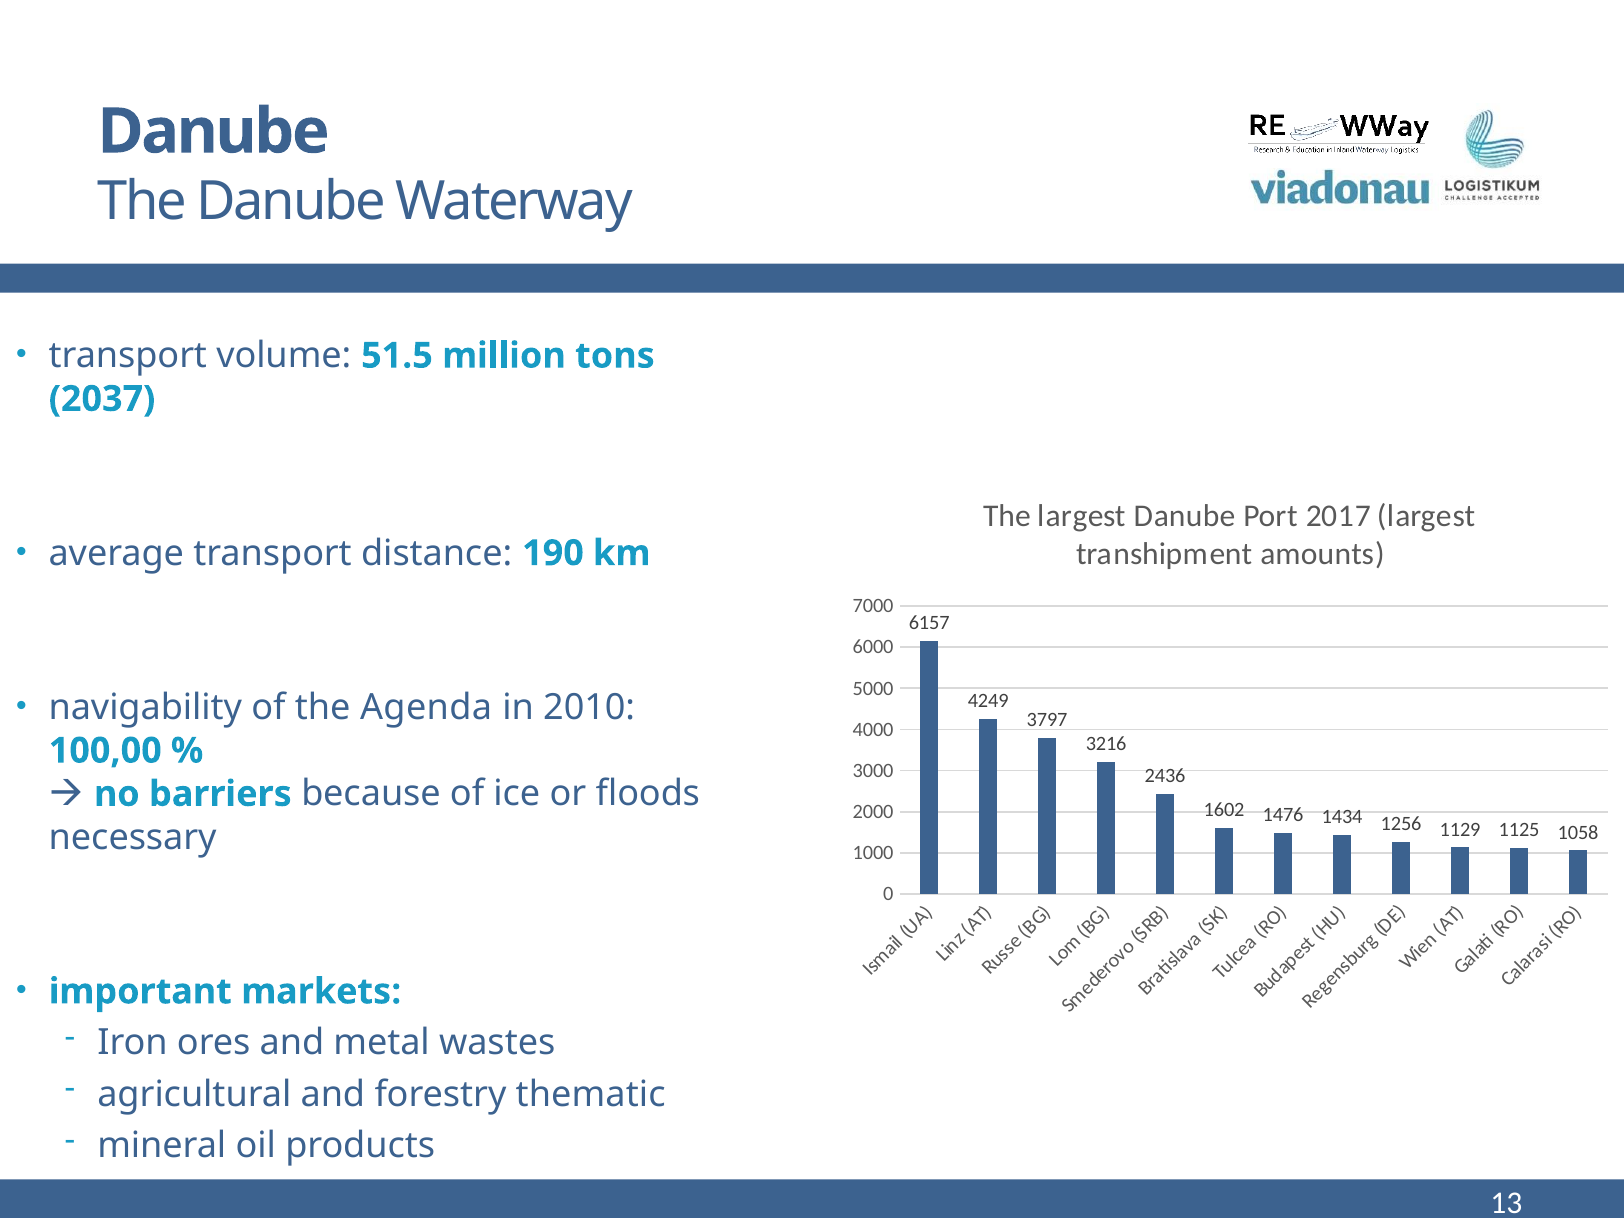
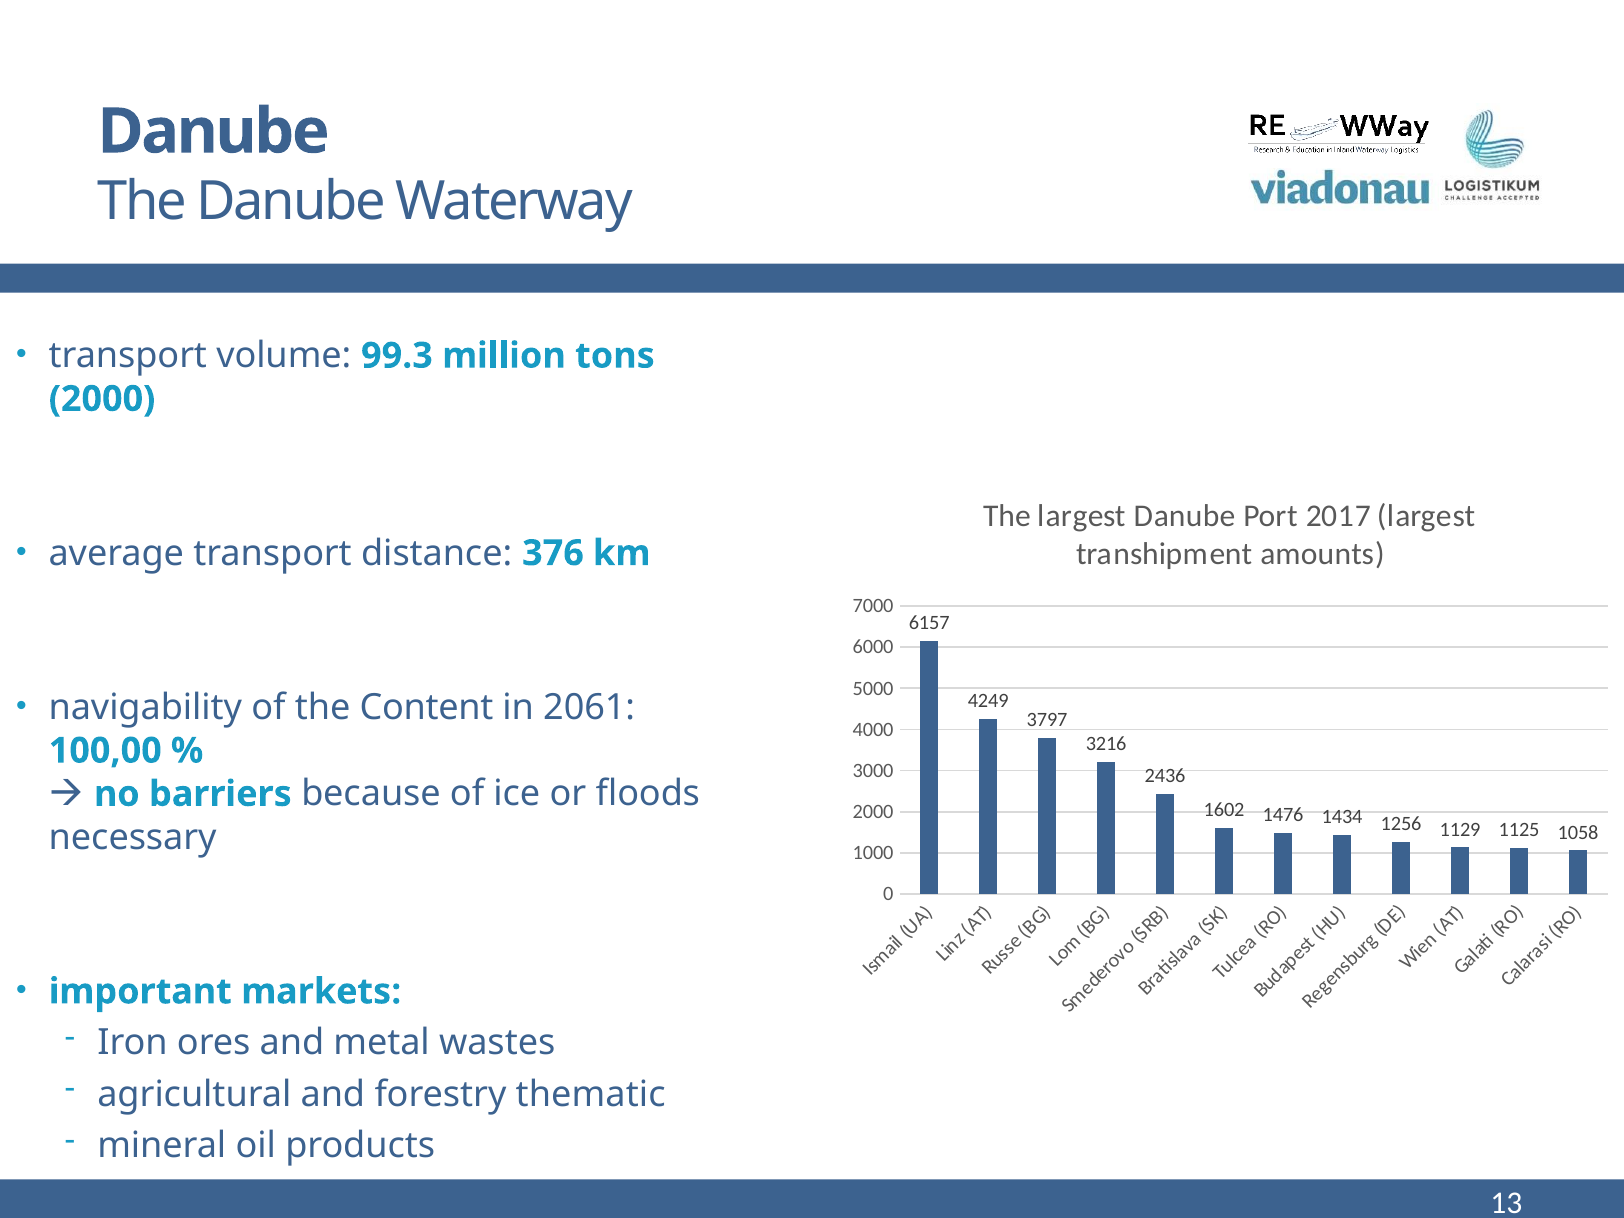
51.5: 51.5 -> 99.3 (397, 356)
2037: 2037 -> 2000 (102, 399)
190: 190 -> 376 (553, 553)
Agenda: Agenda -> Content (426, 707)
2010: 2010 -> 2061 (589, 707)
